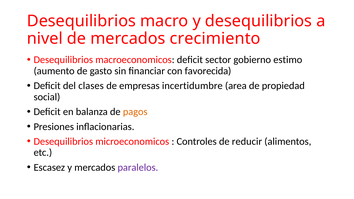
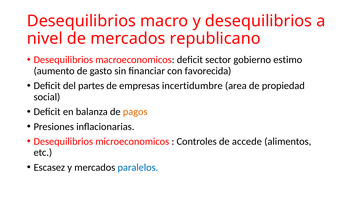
crecimiento: crecimiento -> republicano (215, 38)
clases: clases -> partes (91, 86)
reducir: reducir -> accede (247, 142)
paralelos colour: purple -> blue (138, 168)
